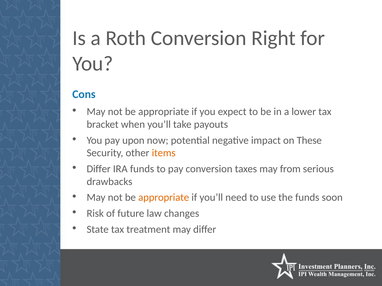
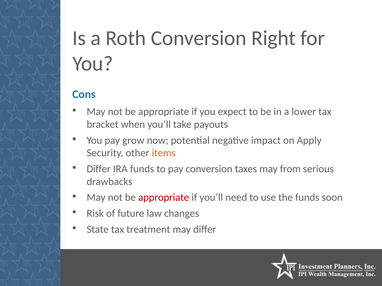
upon: upon -> grow (133, 141)
These: These -> Apply (309, 141)
appropriate colour: orange -> red (164, 198)
